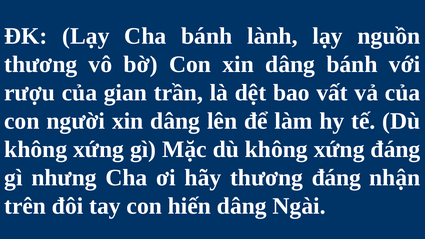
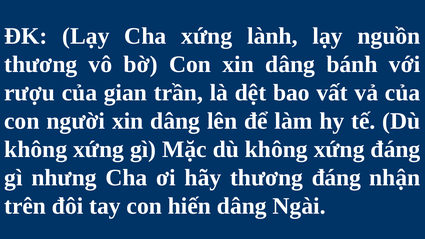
Cha bánh: bánh -> xứng (207, 36)
